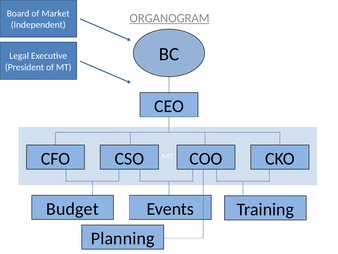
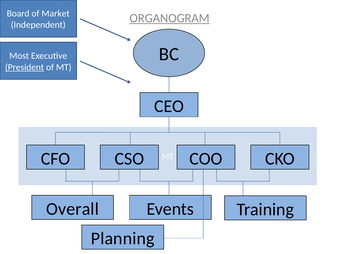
Legal: Legal -> Most (19, 56)
President underline: none -> present (24, 67)
Budget: Budget -> Overall (72, 209)
